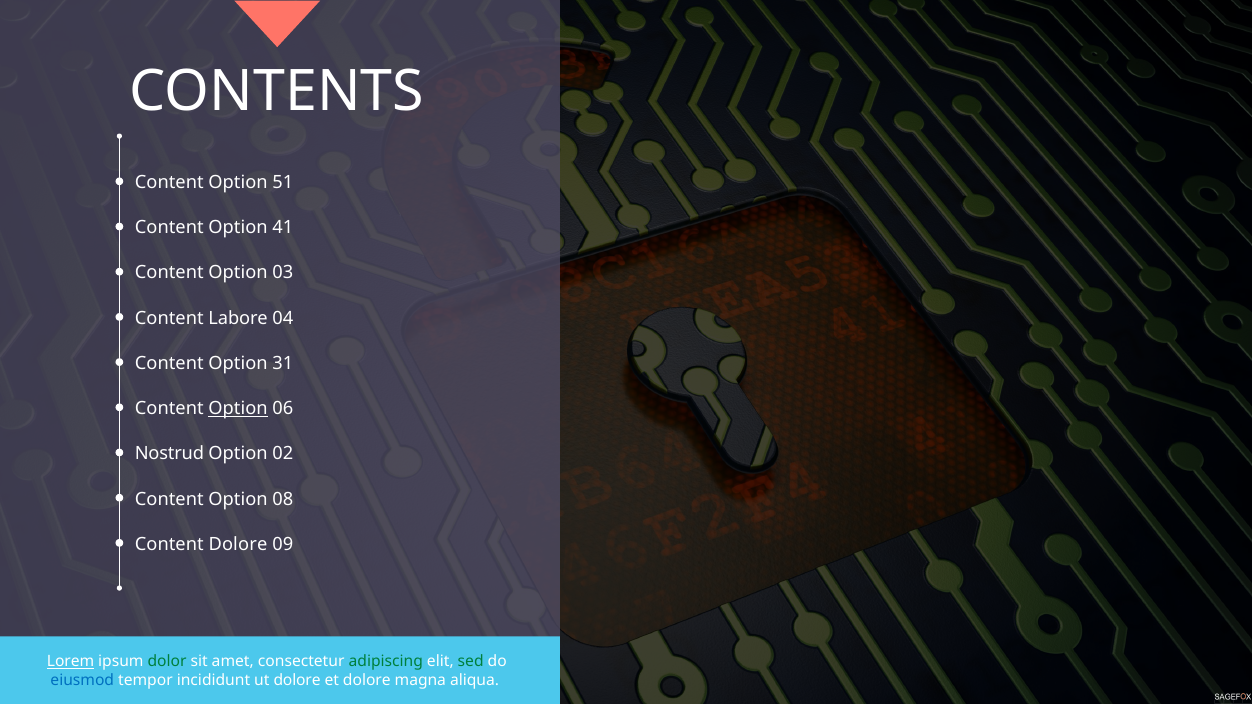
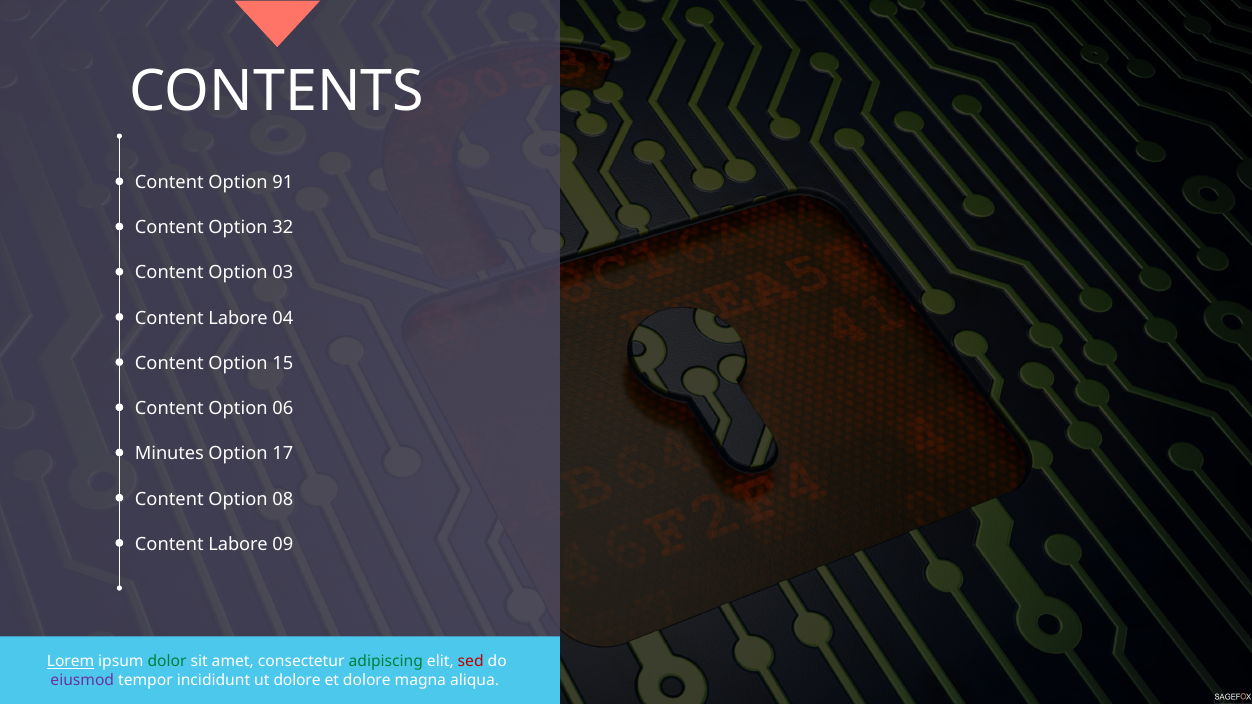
51: 51 -> 91 (283, 182)
41: 41 -> 32 (283, 228)
31: 31 -> 15 (283, 364)
Option underline: present -> none (238, 409)
Nostrud: Nostrud -> Minutes (169, 454)
02: 02 -> 17 (283, 454)
Dolore: Dolore -> Labore (238, 544)
sed colour: green -> red (471, 662)
eiusmod colour: blue -> purple (82, 681)
